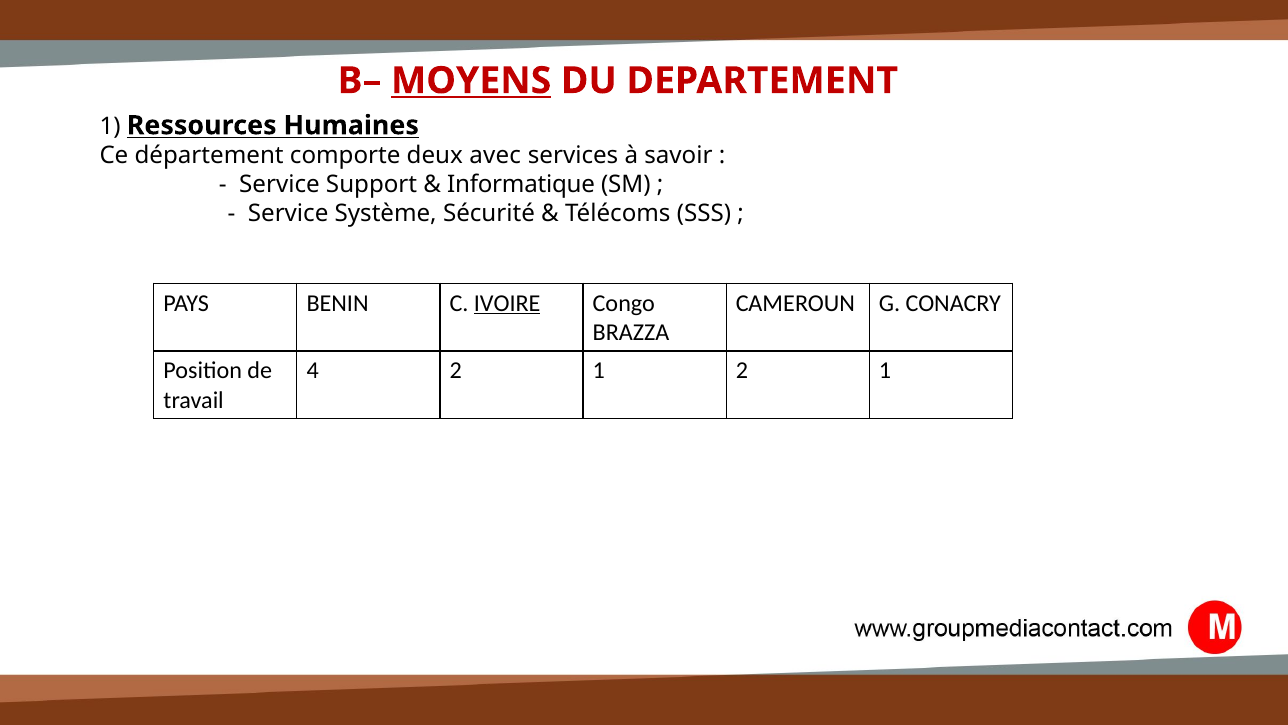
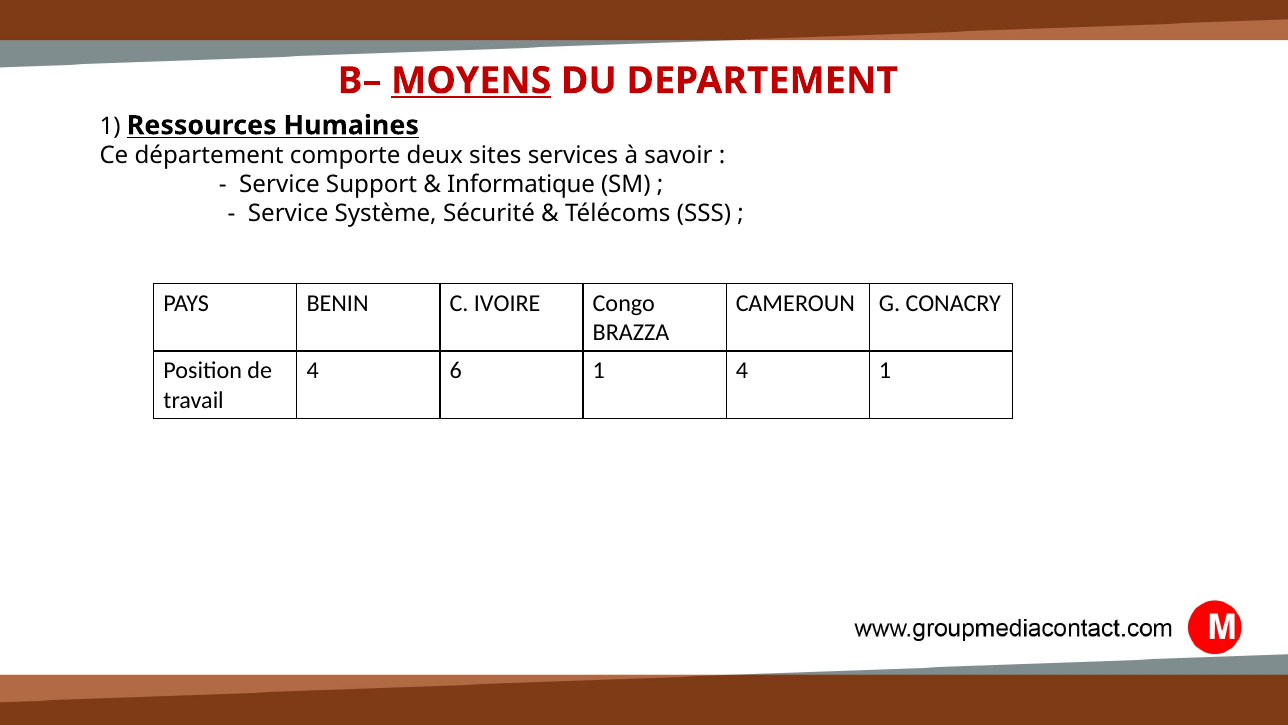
avec: avec -> sites (495, 156)
IVOIRE underline: present -> none (507, 303)
4 2: 2 -> 6 (456, 371)
1 2: 2 -> 4 (742, 371)
